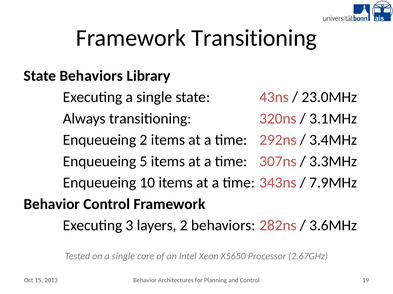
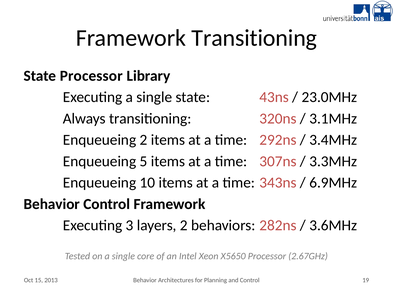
State Behaviors: Behaviors -> Processor (91, 76)
7.9MHz: 7.9MHz -> 6.9MHz (333, 183)
